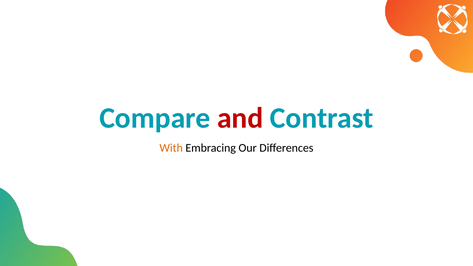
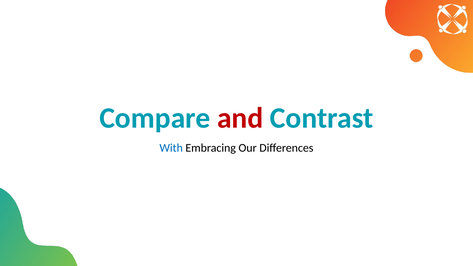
With colour: orange -> blue (171, 148)
